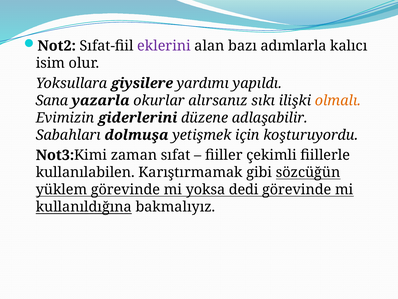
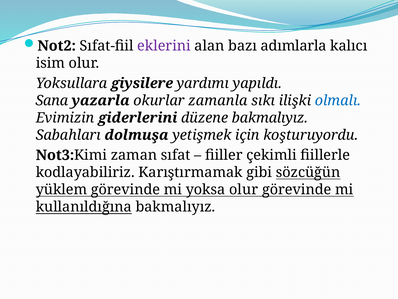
alırsanız: alırsanız -> zamanla (218, 100)
olmalı colour: orange -> blue (338, 100)
düzene adlaşabilir: adlaşabilir -> bakmalıyız (270, 118)
kullanılabilen: kullanılabilen -> kodlayabiliriz (85, 172)
yoksa dedi: dedi -> olur (244, 189)
